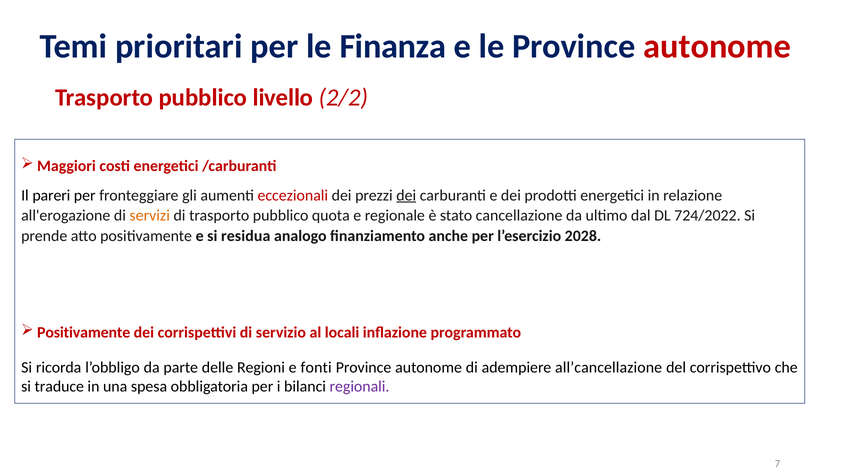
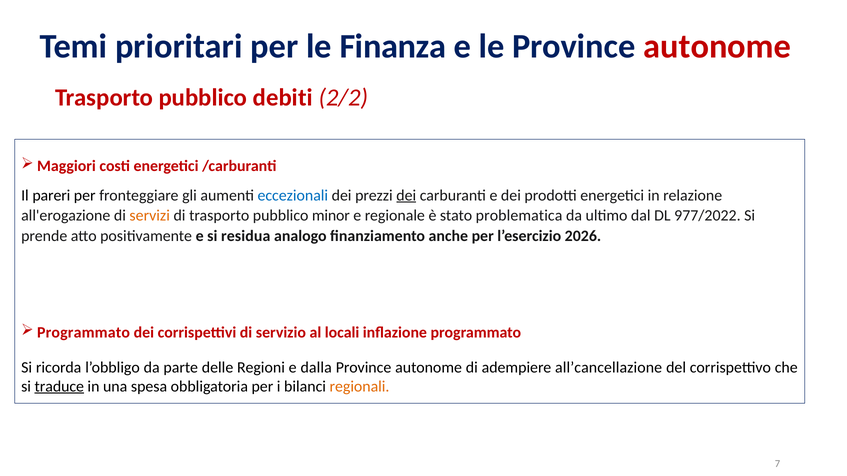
livello: livello -> debiti (283, 98)
eccezionali colour: red -> blue (293, 195)
quota: quota -> minor (331, 216)
cancellazione: cancellazione -> problematica (519, 216)
724/2022: 724/2022 -> 977/2022 (707, 216)
2028: 2028 -> 2026 (583, 236)
Positivamente: Positivamente -> Programmato (84, 333)
fonti: fonti -> dalla (316, 368)
traduce underline: none -> present (59, 387)
regionali colour: purple -> orange (360, 387)
